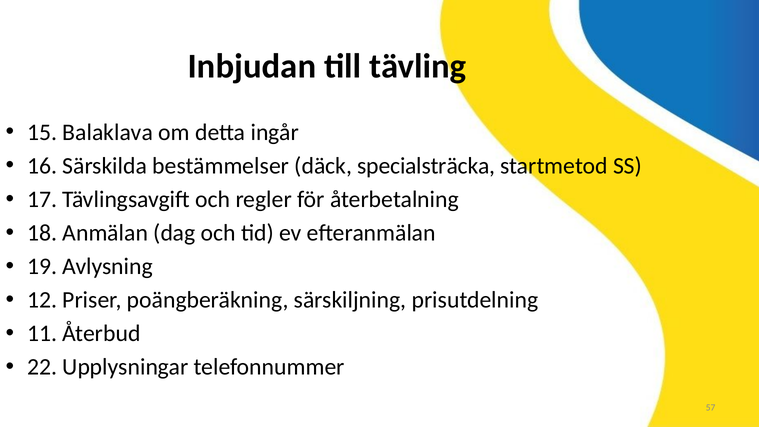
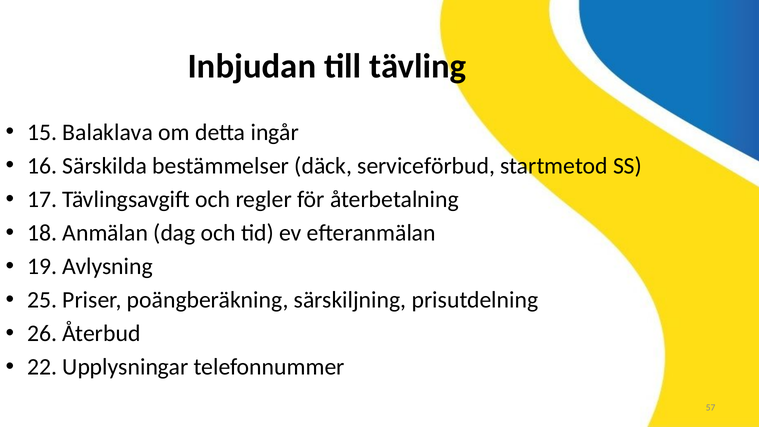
specialsträcka: specialsträcka -> serviceförbud (426, 166)
12: 12 -> 25 (42, 300)
11: 11 -> 26 (42, 334)
